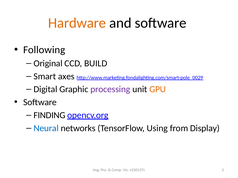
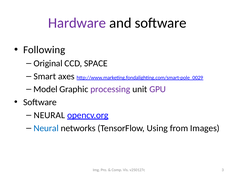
Hardware colour: orange -> purple (77, 23)
BUILD: BUILD -> SPACE (96, 64)
Digital: Digital -> Model (45, 90)
GPU colour: orange -> purple (158, 90)
FINDING: FINDING -> NEURAL (49, 115)
Display: Display -> Images (205, 129)
